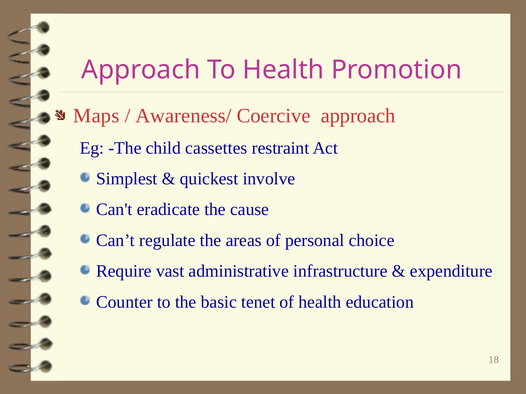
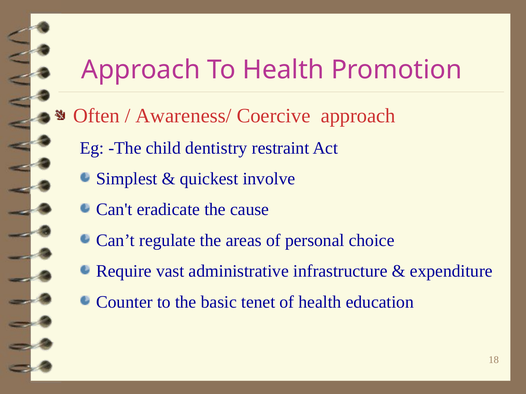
Maps: Maps -> Often (96, 116)
cassettes: cassettes -> dentistry (216, 148)
